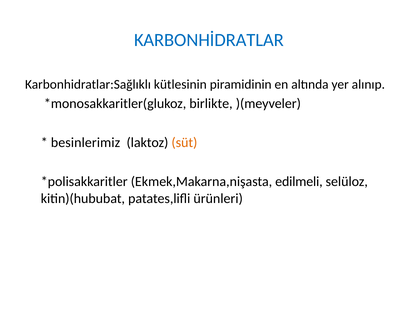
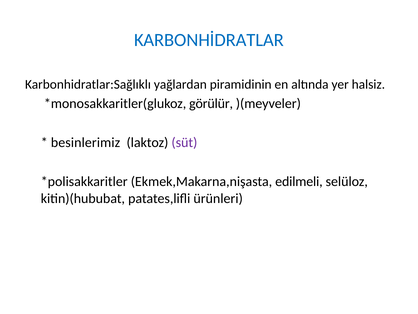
kütlesinin: kütlesinin -> yağlardan (180, 84)
alınıp: alınıp -> halsiz (368, 84)
birlikte: birlikte -> görülür (211, 103)
süt colour: orange -> purple (184, 142)
